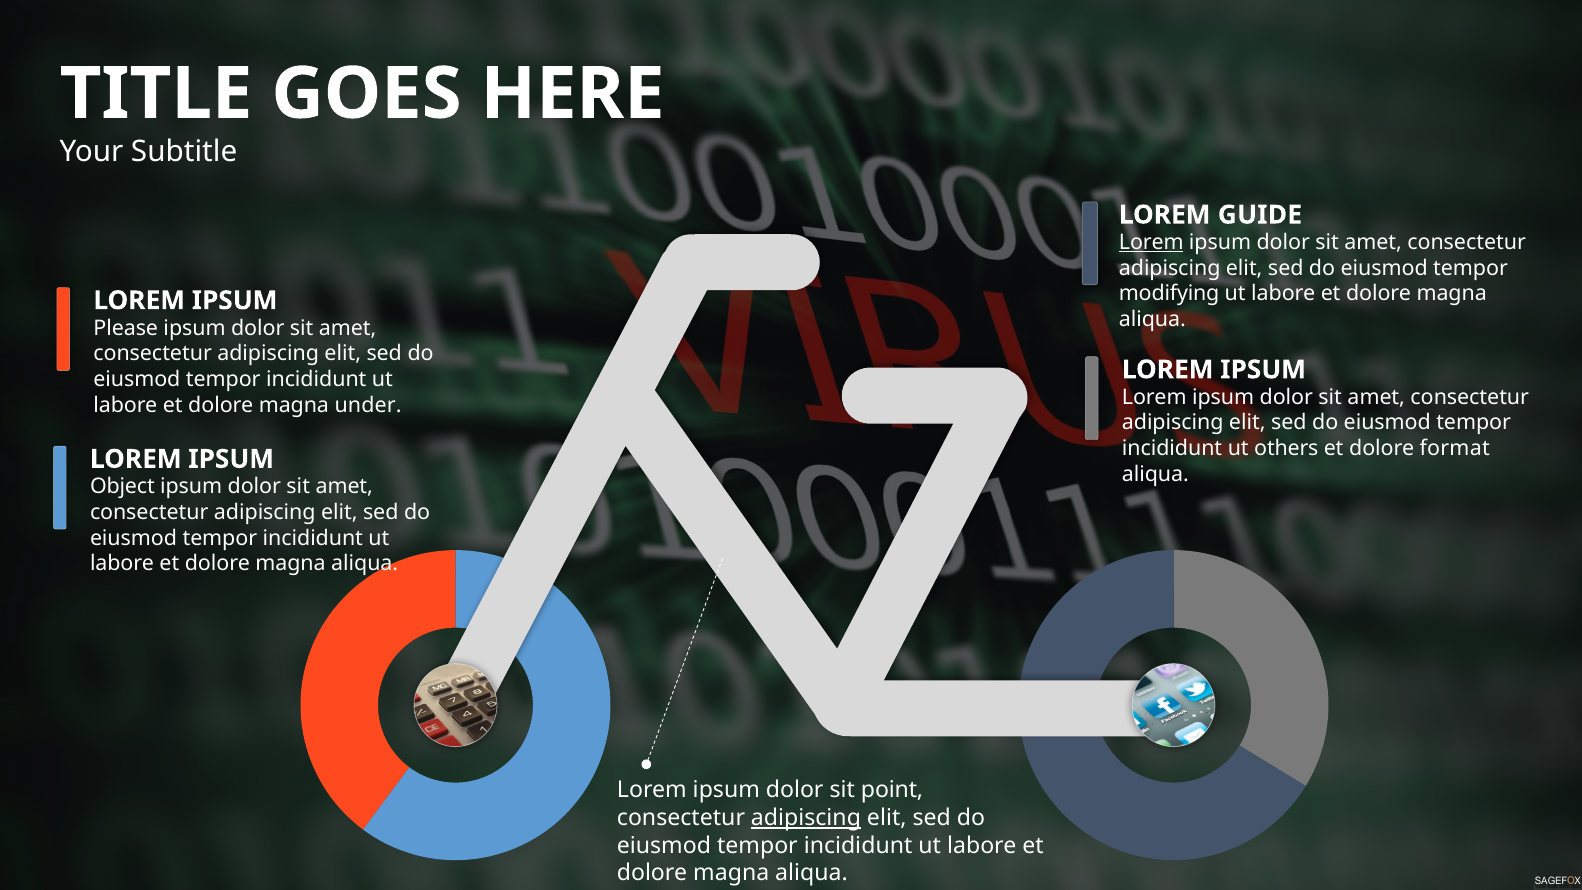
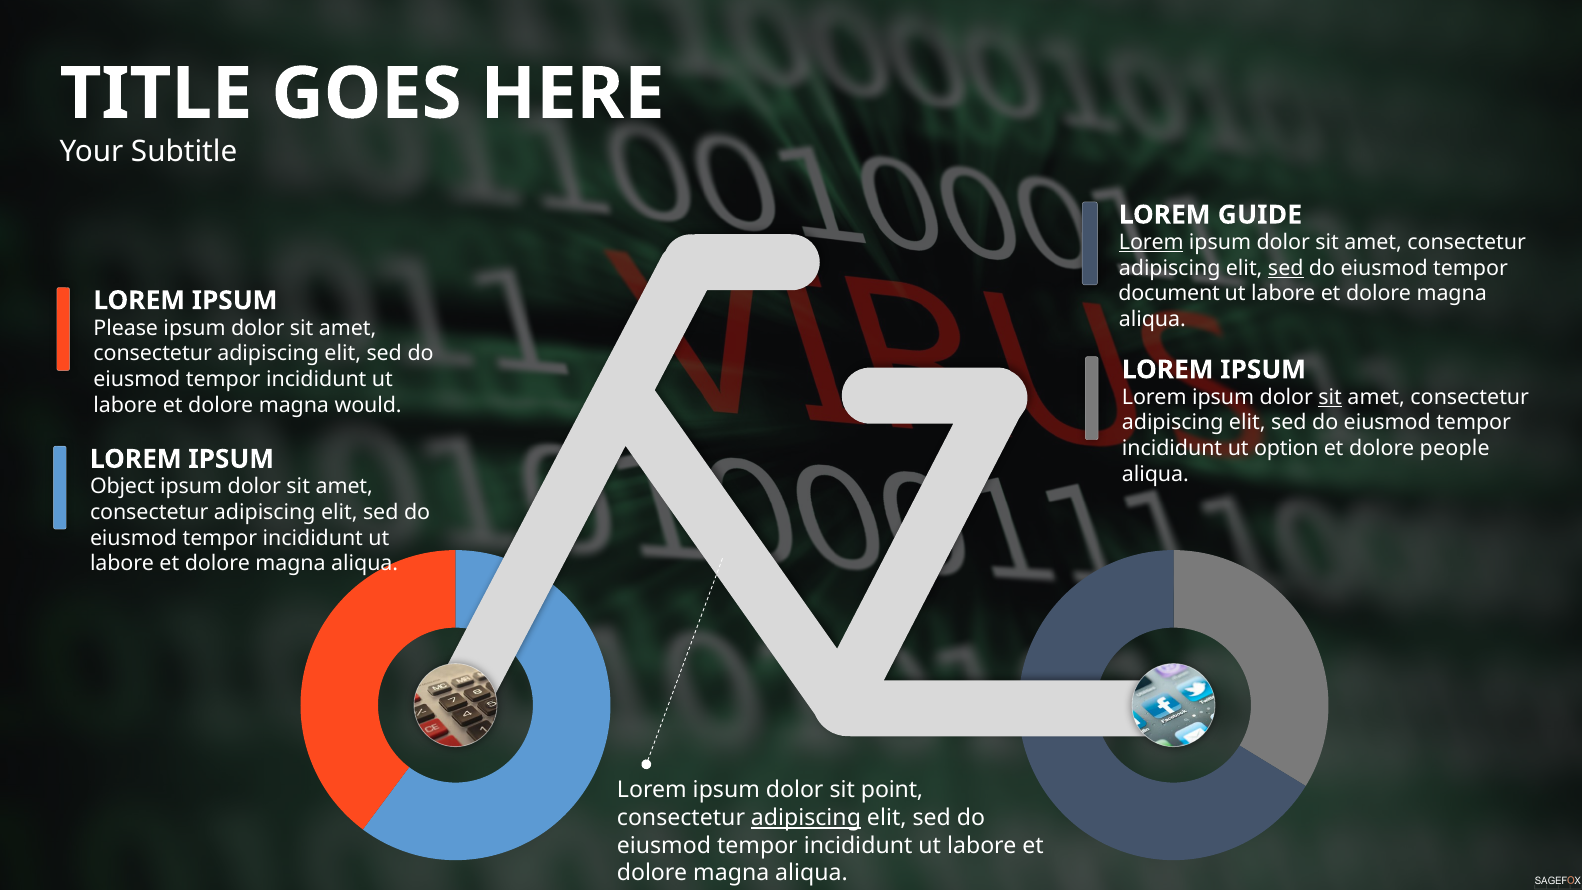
sed underline: none -> present (1286, 268)
modifying: modifying -> document (1169, 294)
sit underline: none -> present (1330, 397)
under: under -> would (368, 405)
others: others -> option (1286, 449)
format: format -> people (1455, 449)
